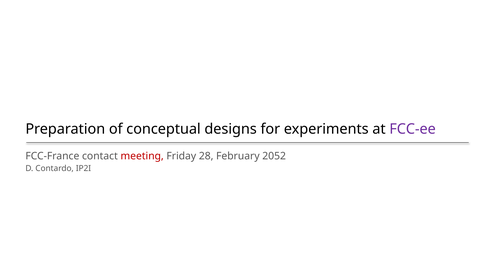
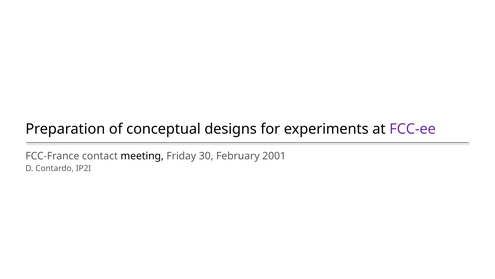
meeting colour: red -> black (142, 156)
28: 28 -> 30 (206, 156)
2052: 2052 -> 2001 (274, 156)
